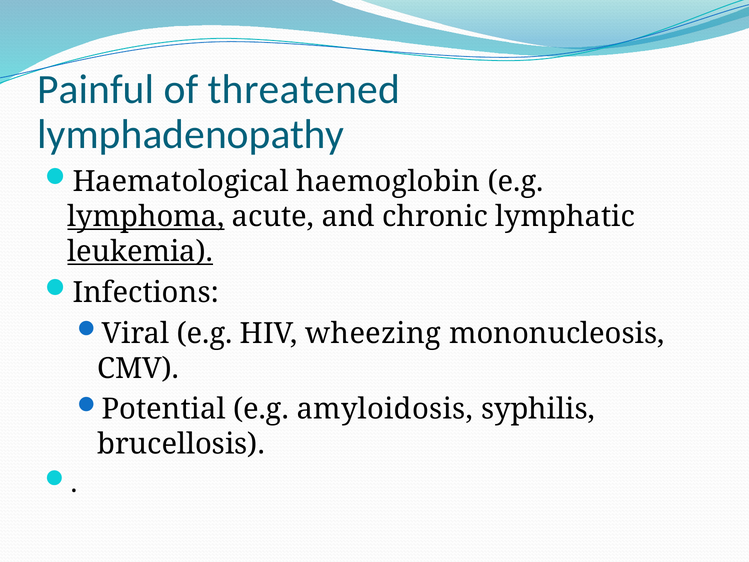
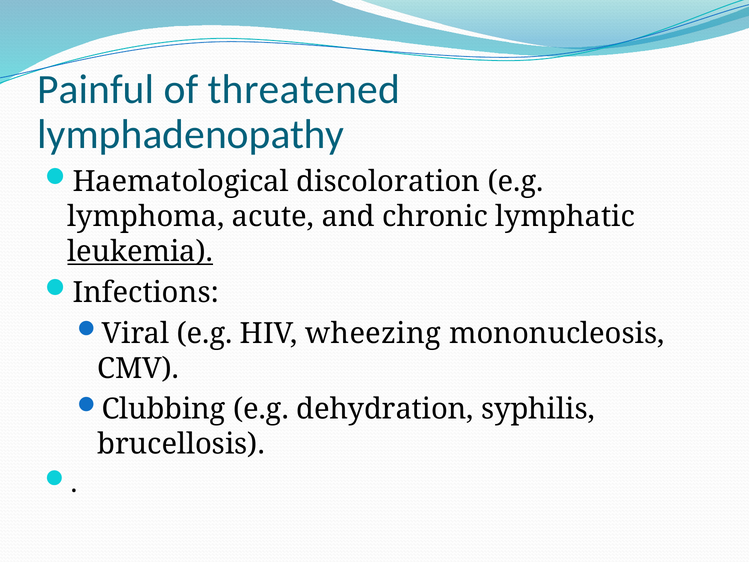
haemoglobin: haemoglobin -> discoloration (388, 182)
lymphoma underline: present -> none (146, 217)
Potential: Potential -> Clubbing (164, 409)
amyloidosis: amyloidosis -> dehydration (385, 409)
